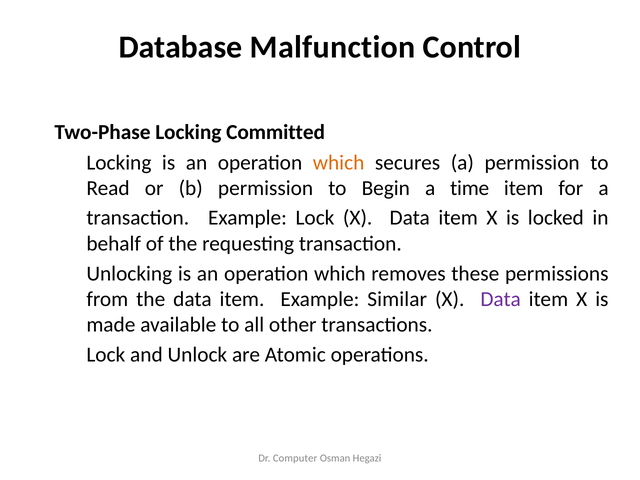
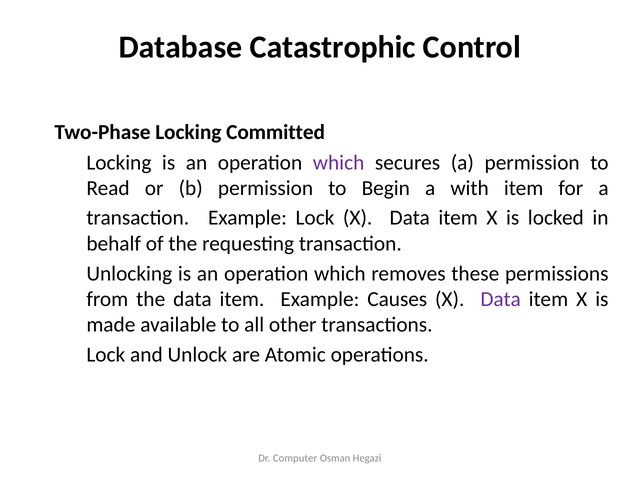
Malfunction: Malfunction -> Catastrophic (333, 47)
which colour: orange -> purple (339, 163)
time: time -> with (470, 188)
Similar: Similar -> Causes (397, 299)
